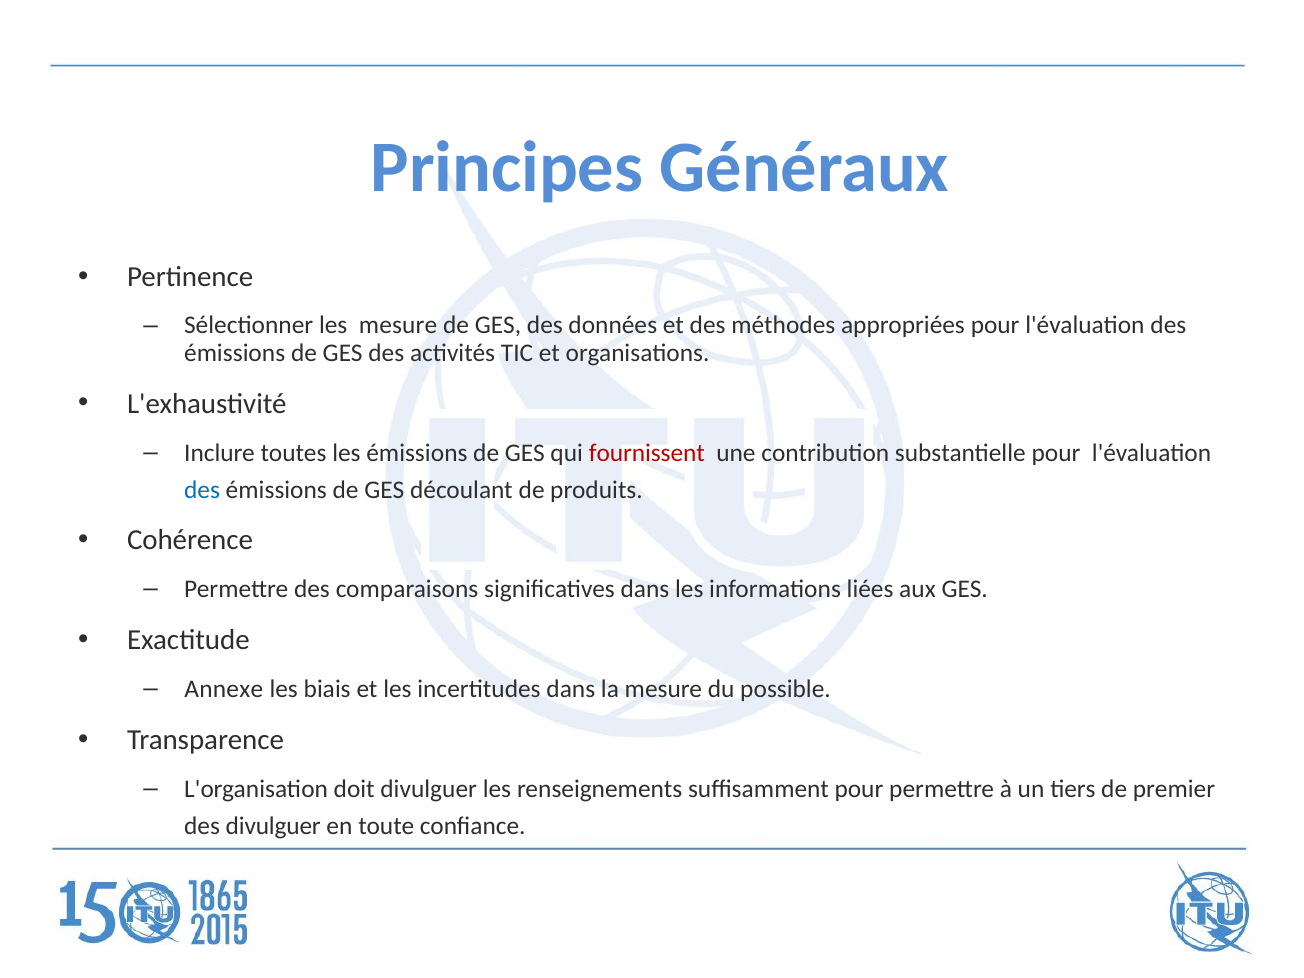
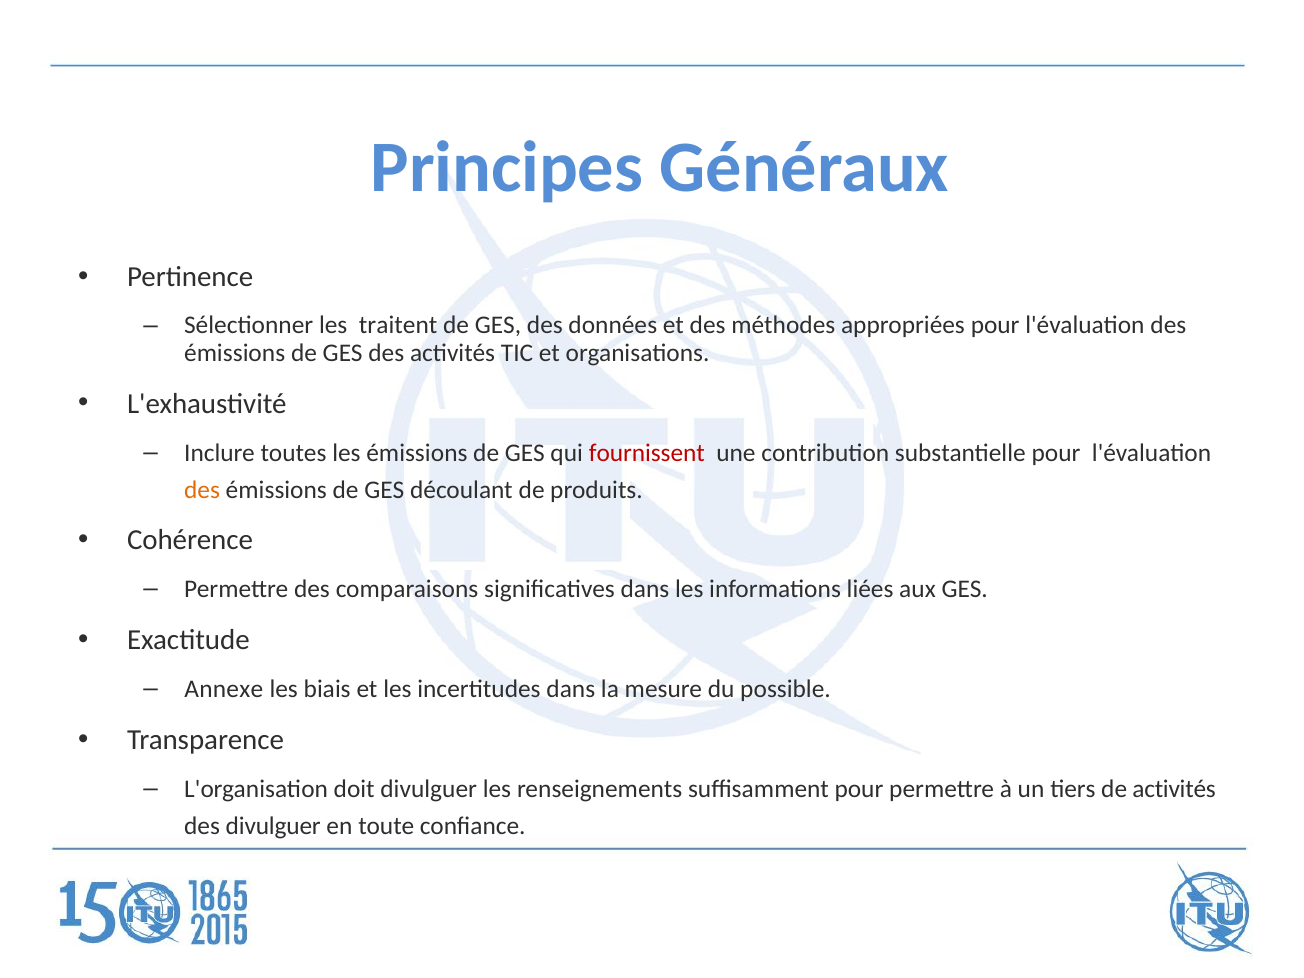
les mesure: mesure -> traitent (398, 325)
des colour: blue -> orange (202, 490)
de premier: premier -> activités (1174, 790)
